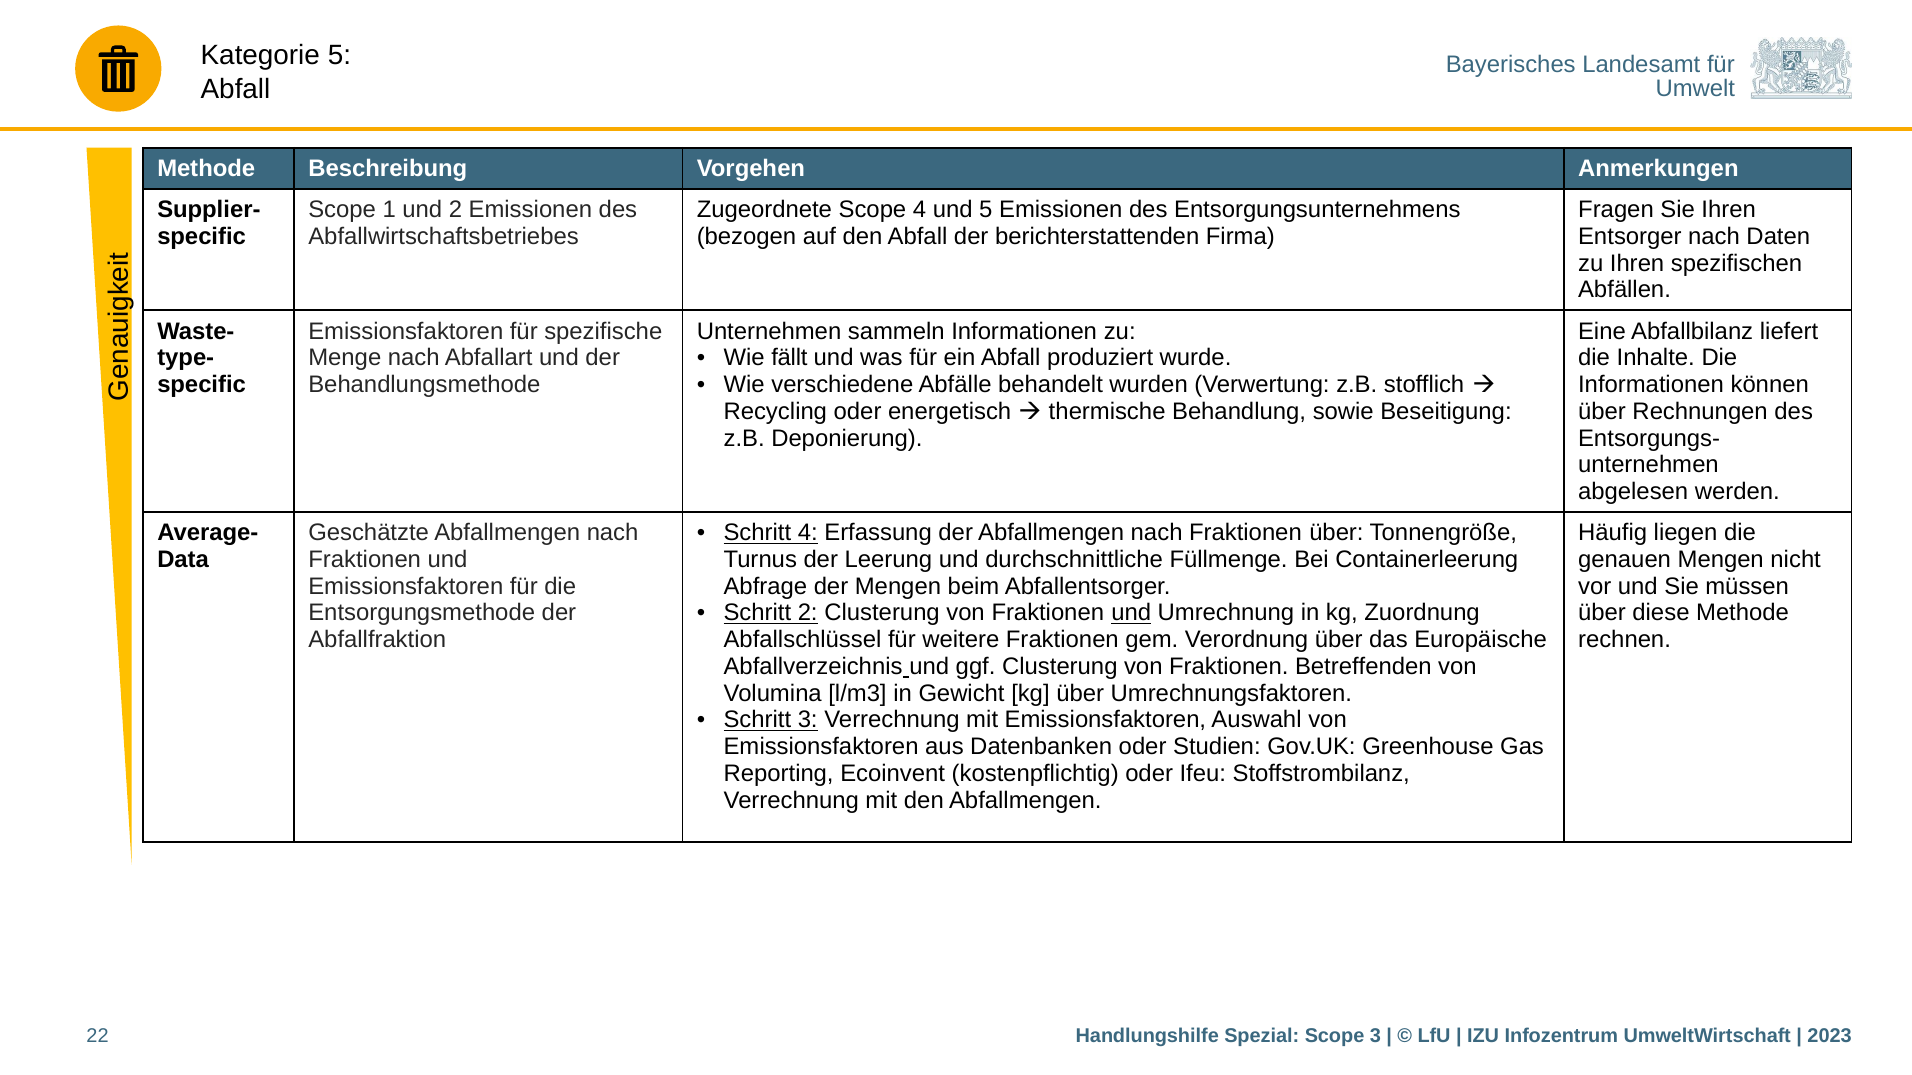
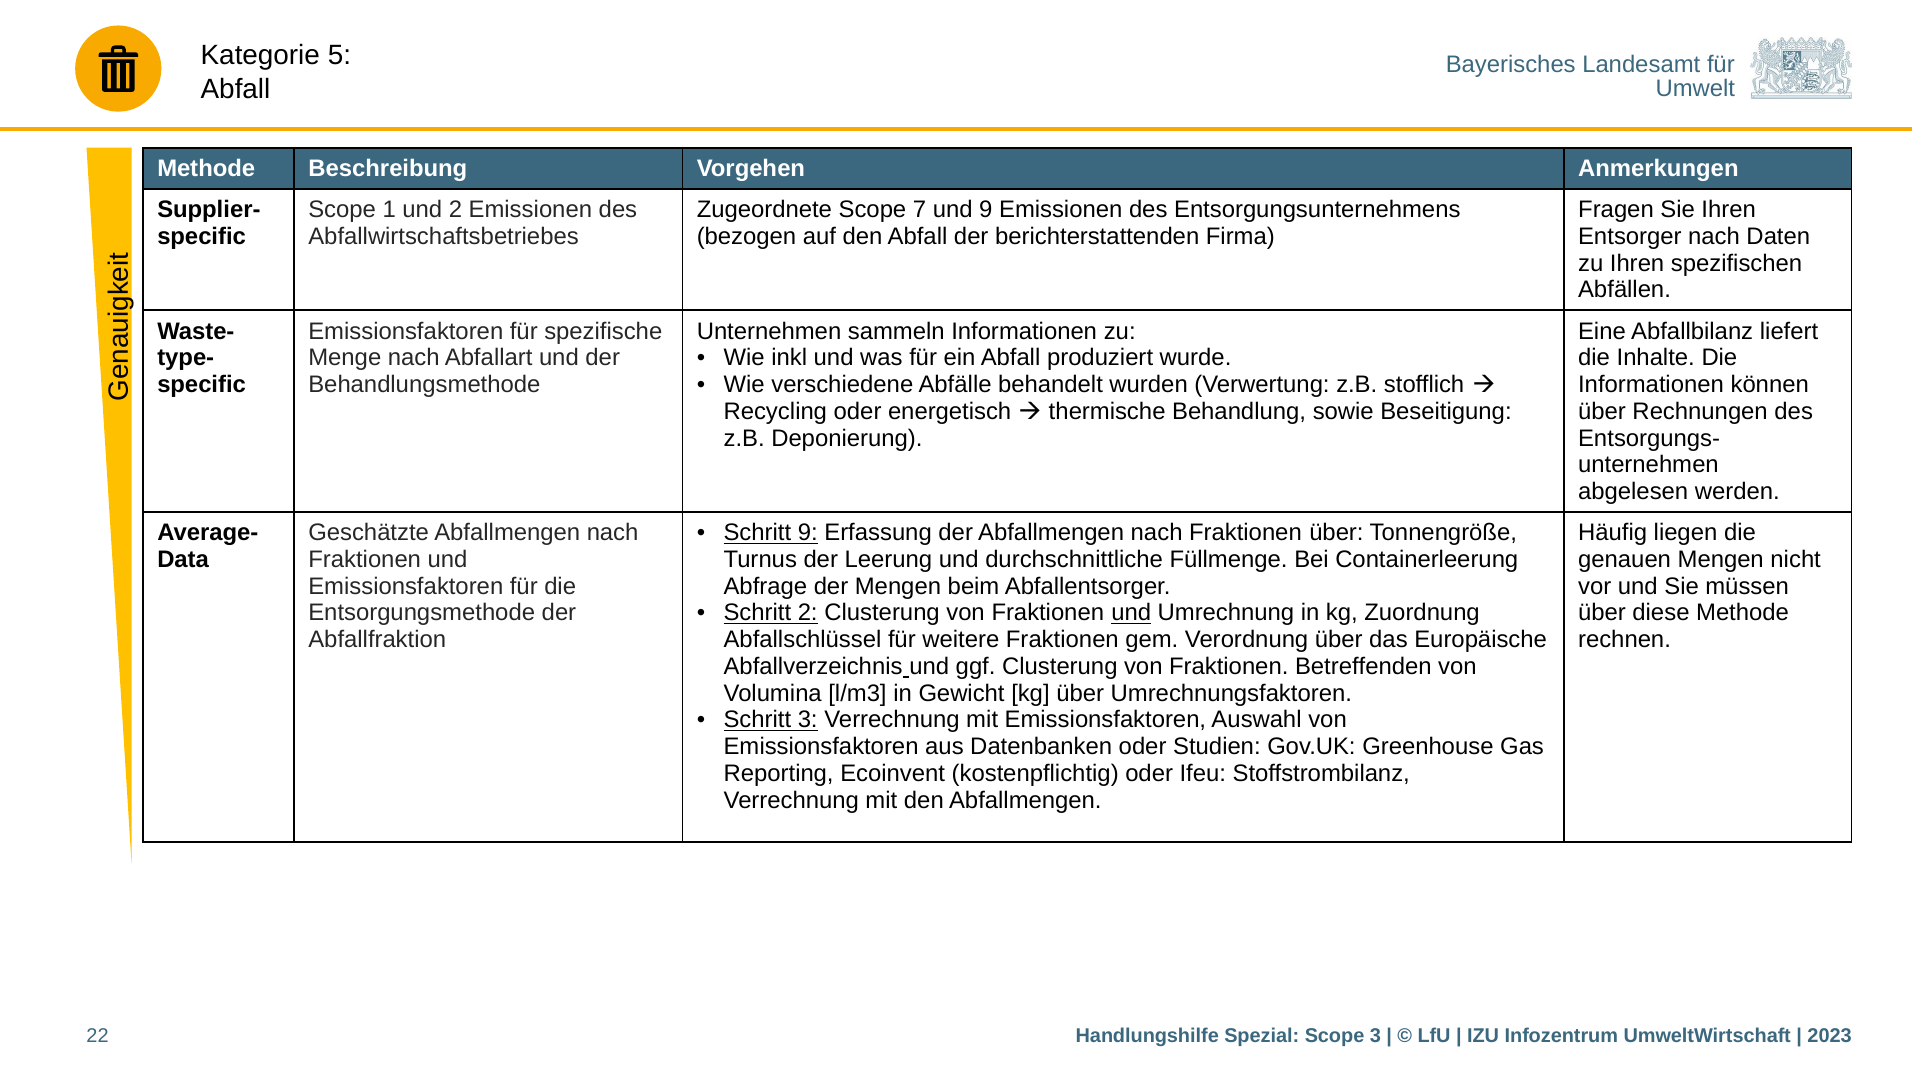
Scope 4: 4 -> 7 (920, 210)
und 5: 5 -> 9 (986, 210)
fällt: fällt -> inkl (789, 358)
Schritt 4: 4 -> 9 (808, 533)
